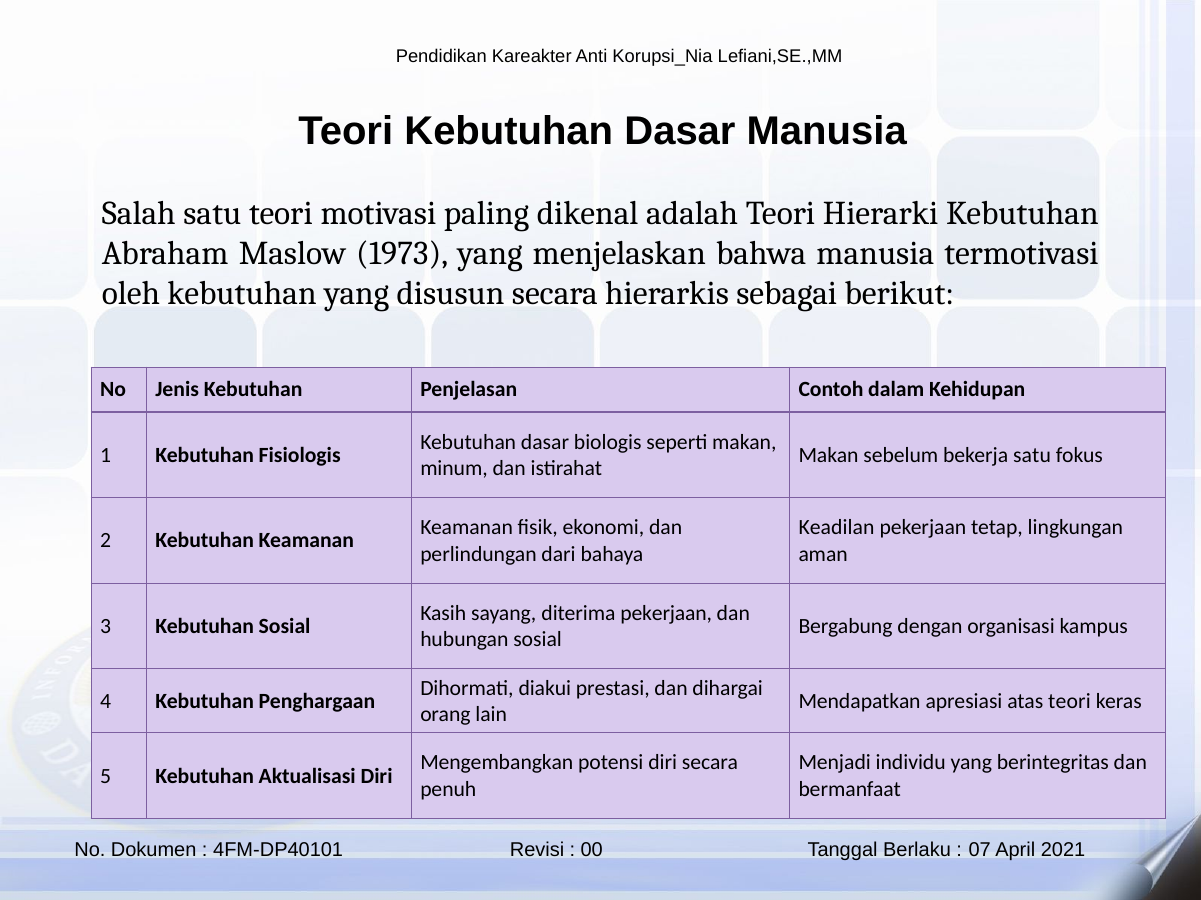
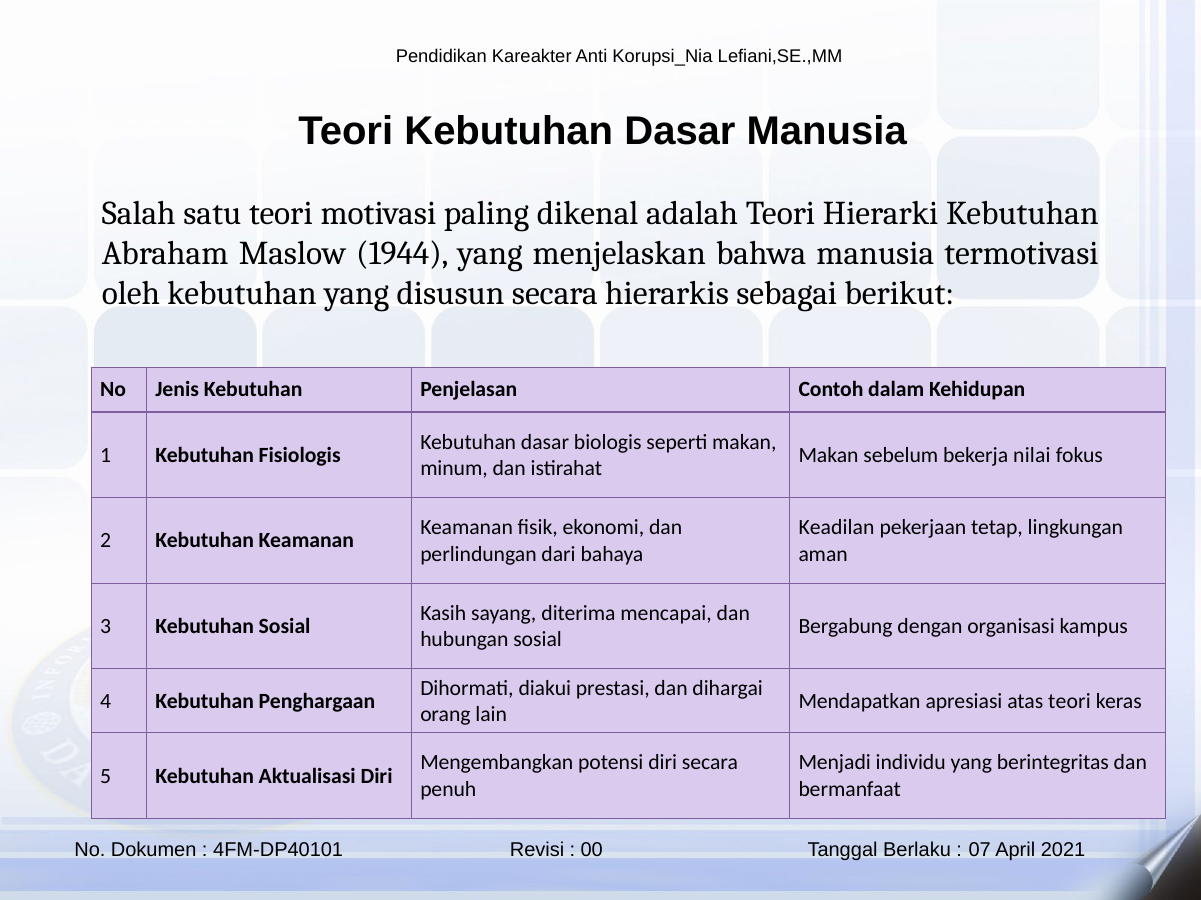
1973: 1973 -> 1944 (402, 254)
bekerja satu: satu -> nilai (1032, 455)
diterima pekerjaan: pekerjaan -> mencapai (666, 614)
